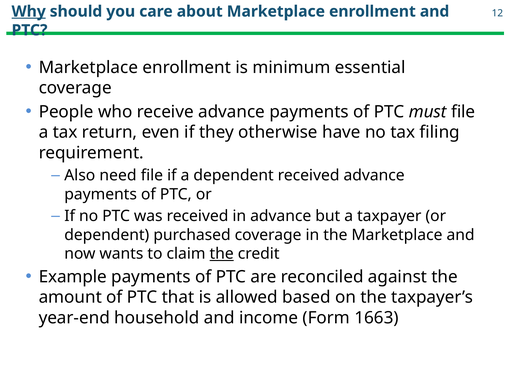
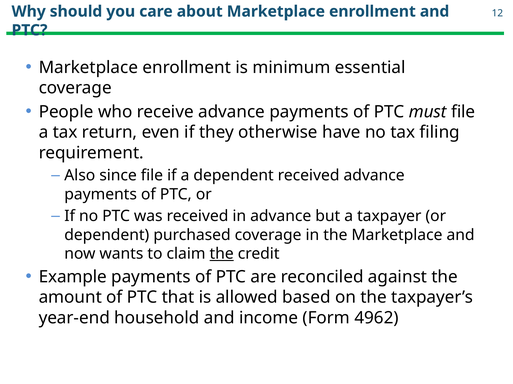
Why underline: present -> none (29, 11)
need: need -> since (118, 176)
1663: 1663 -> 4962 (377, 318)
